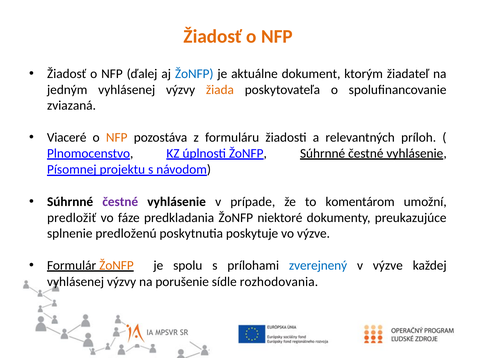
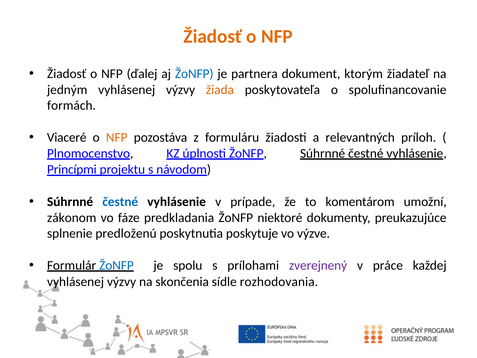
aktuálne: aktuálne -> partnera (254, 74)
zviazaná: zviazaná -> formách (71, 106)
Písomnej: Písomnej -> Princípmi (72, 169)
čestné colour: purple -> blue (120, 202)
predložiť: predložiť -> zákonom (72, 217)
ŽoNFP colour: orange -> blue (116, 265)
zverejnený colour: blue -> purple (318, 265)
v výzve: výzve -> práce (388, 265)
porušenie: porušenie -> skončenia (182, 281)
